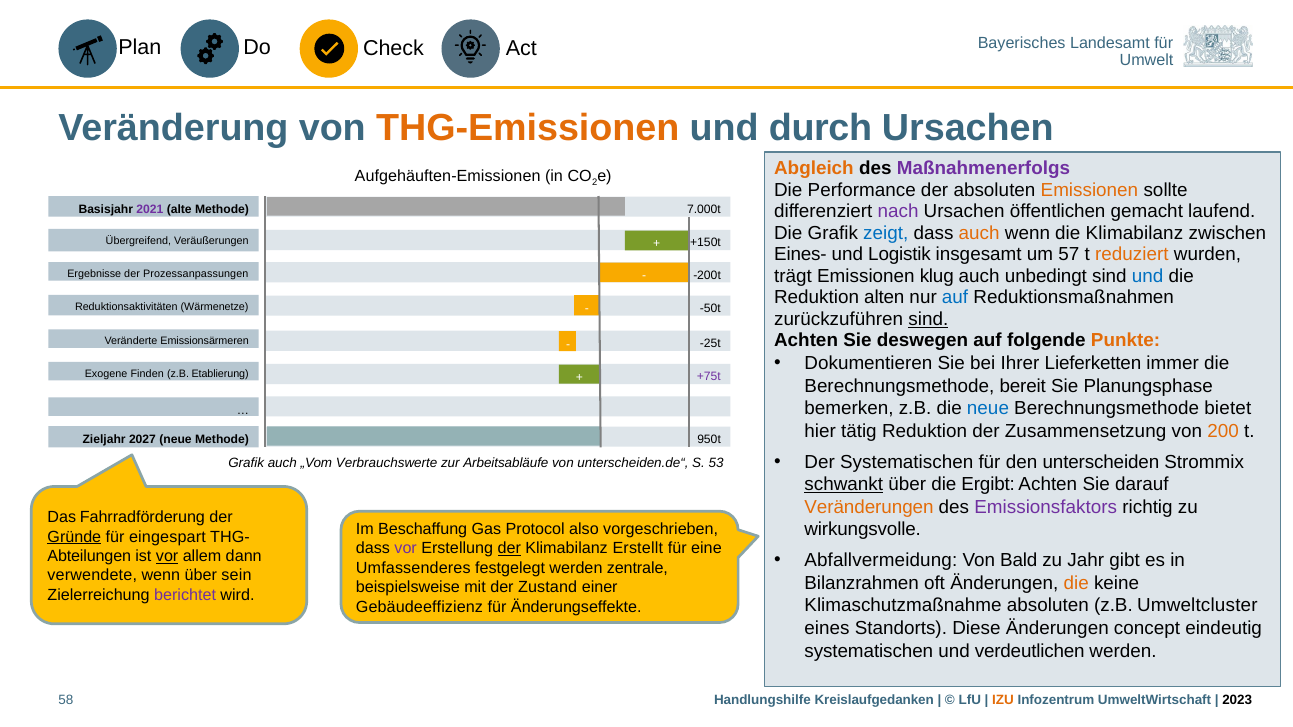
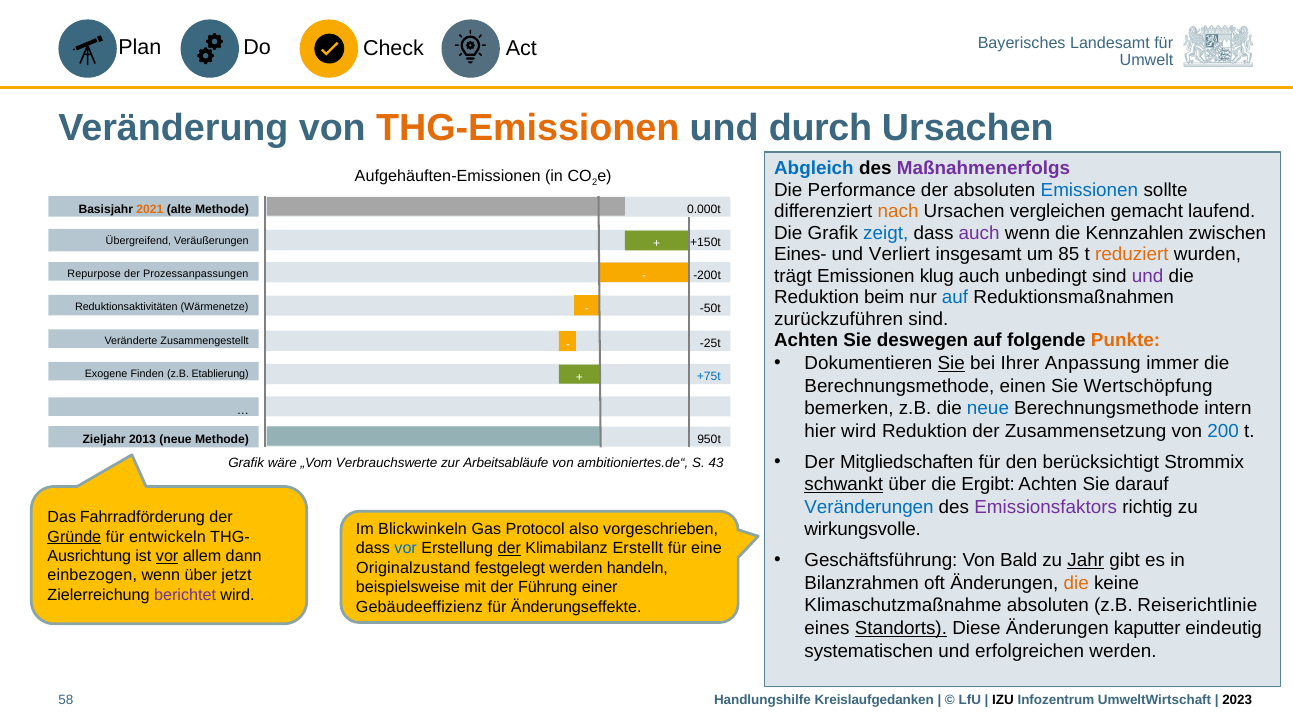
Abgleich colour: orange -> blue (814, 168)
Emissionen colour: orange -> blue (1089, 190)
nach colour: purple -> orange (898, 212)
öffentlichen: öffentlichen -> vergleichen (1058, 212)
2021 colour: purple -> orange (150, 209)
7.000t: 7.000t -> 0.000t (704, 210)
auch colour: orange -> purple (979, 233)
die Klimabilanz: Klimabilanz -> Kennzahlen (1135, 233)
Logistik: Logistik -> Verliert (899, 255)
57: 57 -> 85 (1069, 255)
und colour: blue -> purple (1148, 276)
Ergebnisse: Ergebnisse -> Repurpose (94, 274)
alten: alten -> beim (884, 298)
sind underline: present -> none (928, 319)
Emissionsärmeren: Emissionsärmeren -> Zusammengestellt (205, 341)
Sie underline: none -> present (951, 363)
Lieferketten: Lieferketten -> Anpassung (1093, 363)
+75t colour: purple -> blue (709, 377)
bereit: bereit -> einen (1023, 386)
Planungsphase: Planungsphase -> Wertschöpfung (1148, 386)
bietet: bietet -> intern (1228, 409)
hier tätig: tätig -> wird (859, 431)
200 colour: orange -> blue (1223, 431)
2027: 2027 -> 2013 (142, 439)
Der Systematischen: Systematischen -> Mitgliedschaften (907, 462)
unterscheiden: unterscheiden -> berücksichtigt (1101, 462)
Grafik auch: auch -> wäre (282, 464)
unterscheiden.de“: unterscheiden.de“ -> ambitioniertes.de“ (633, 464)
53: 53 -> 43 (716, 464)
Veränderungen colour: orange -> blue (869, 507)
Beschaffung: Beschaffung -> Blickwinkeln (423, 529)
eingespart: eingespart -> entwickeln (167, 537)
vor colour: purple -> blue (406, 549)
Abteilungen: Abteilungen -> Ausrichtung (89, 556)
Abfallvermeidung: Abfallvermeidung -> Geschäftsführung (881, 561)
Jahr underline: none -> present (1086, 561)
Umfassenderes: Umfassenderes -> Originalzustand (413, 568)
zentrale: zentrale -> handeln (637, 568)
verwendete: verwendete -> einbezogen (92, 576)
sein: sein -> jetzt (237, 576)
Zustand: Zustand -> Führung (548, 588)
Umweltcluster: Umweltcluster -> Reiserichtlinie (1197, 606)
Standorts underline: none -> present (901, 629)
concept: concept -> kaputter (1147, 629)
verdeutlichen: verdeutlichen -> erfolgreichen (1030, 651)
IZU colour: orange -> black (1003, 701)
